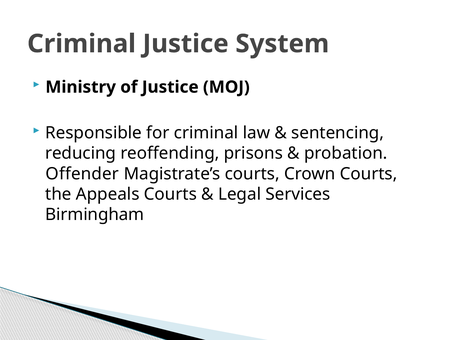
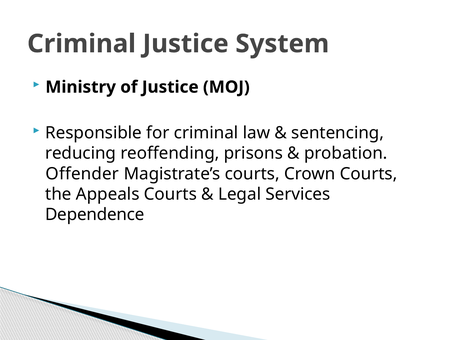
Birmingham: Birmingham -> Dependence (95, 215)
